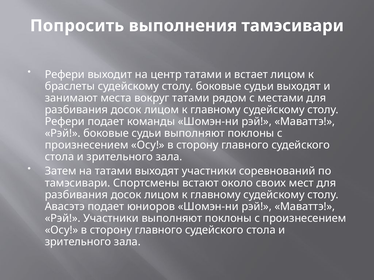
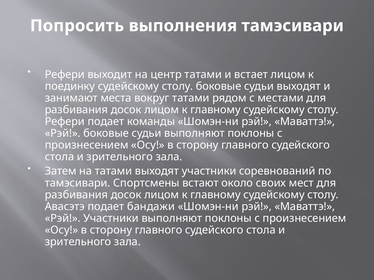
браслеты: браслеты -> поединку (70, 86)
юниоров: юниоров -> бандажи (151, 207)
